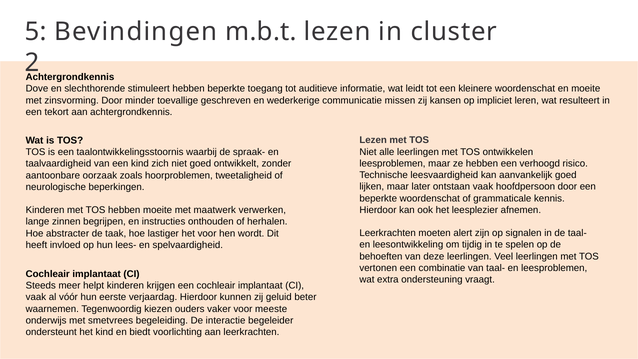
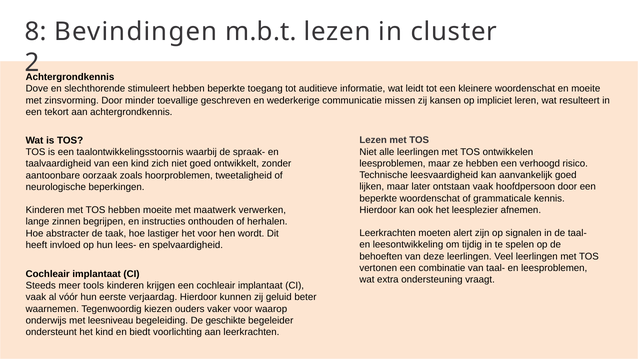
5: 5 -> 8 (36, 32)
helpt: helpt -> tools (94, 286)
meeste: meeste -> waarop (271, 309)
smetvrees: smetvrees -> leesniveau (111, 320)
interactie: interactie -> geschikte (226, 320)
